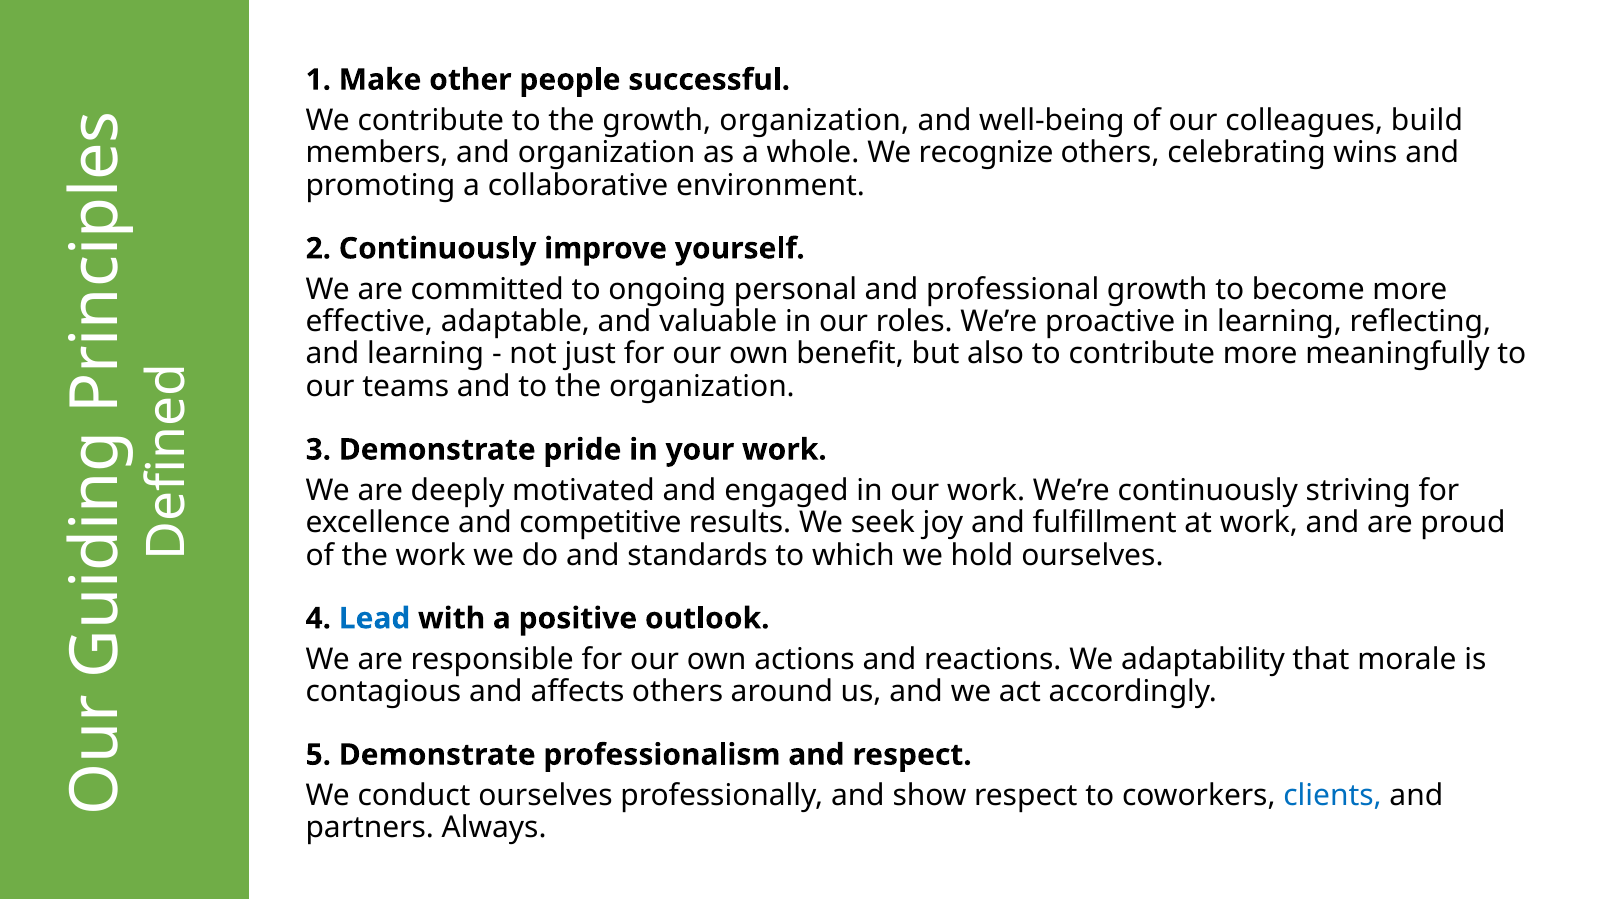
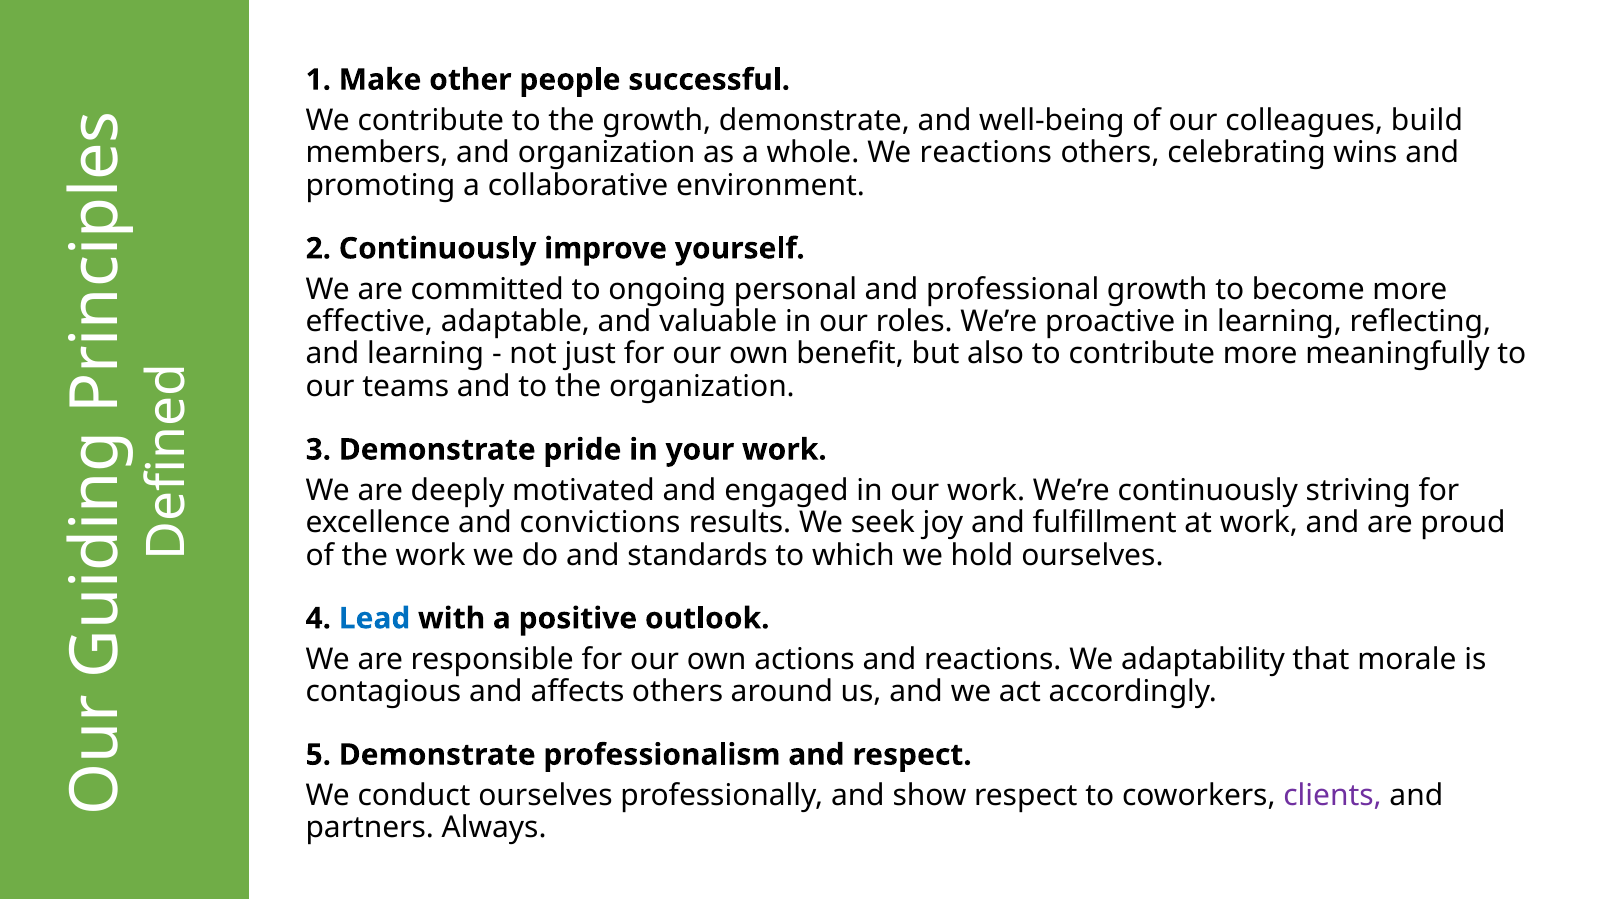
growth organization: organization -> demonstrate (814, 120)
We recognize: recognize -> reactions (986, 153)
competitive: competitive -> convictions (600, 523)
clients colour: blue -> purple (1333, 795)
